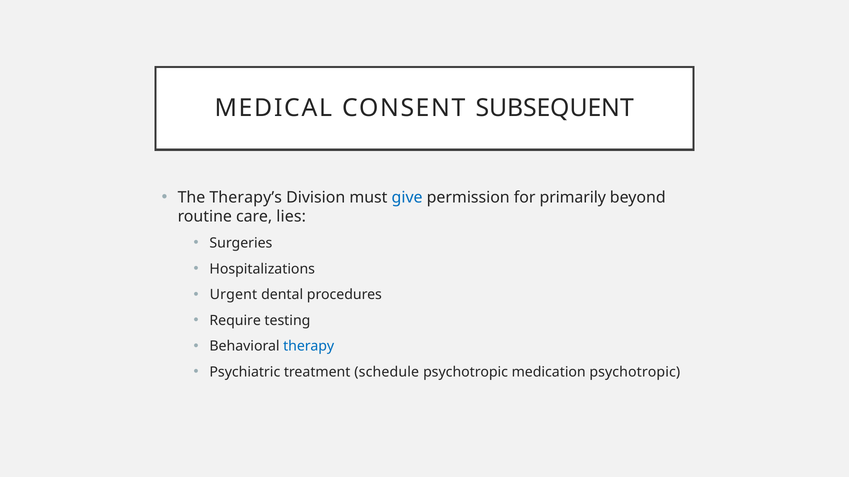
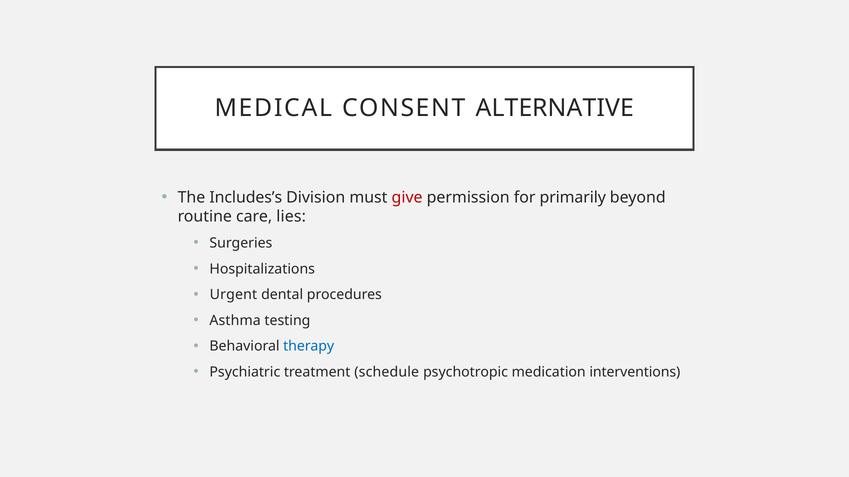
SUBSEQUENT: SUBSEQUENT -> ALTERNATIVE (555, 108)
Therapy’s: Therapy’s -> Includes’s (246, 198)
give colour: blue -> red (407, 198)
Require: Require -> Asthma (235, 321)
medication psychotropic: psychotropic -> interventions (635, 373)
